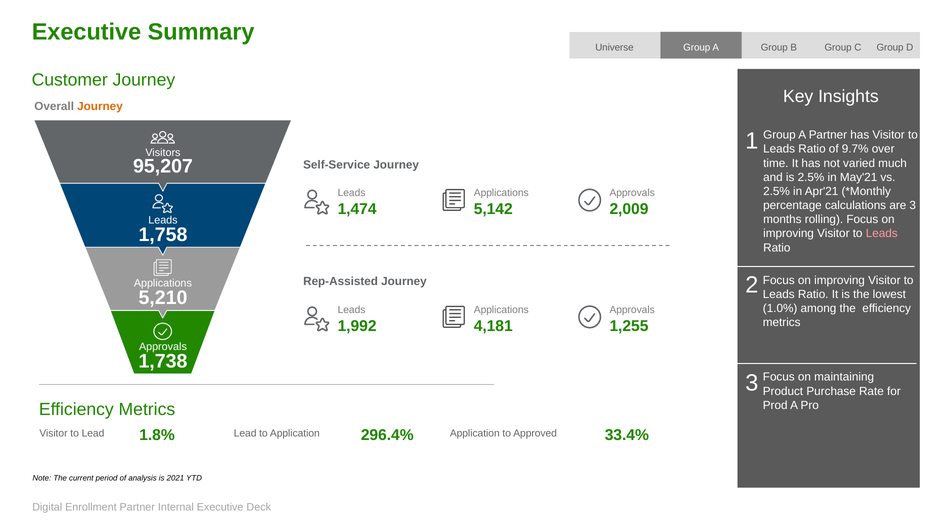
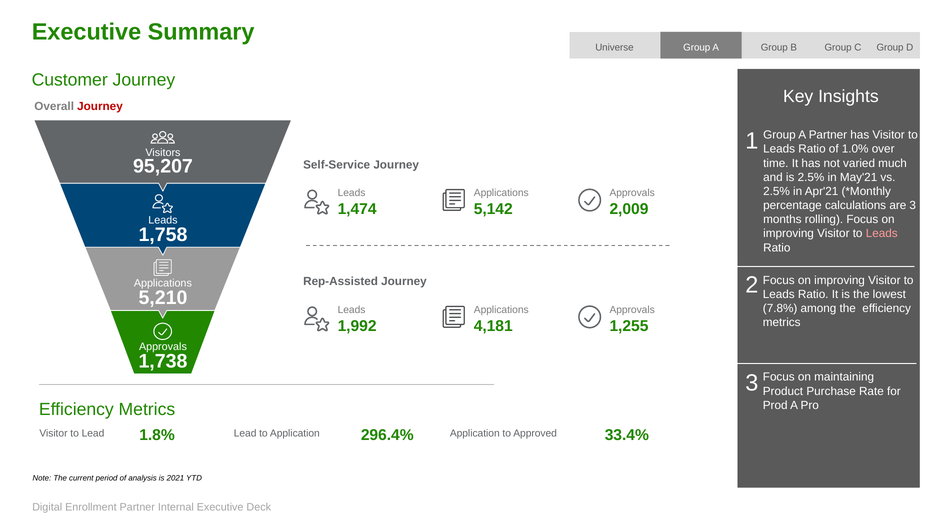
Journey colour: orange -> red (100, 107)
9.7%: 9.7% -> 1.0% (855, 149)
1.0%: 1.0% -> 7.8% (780, 308)
